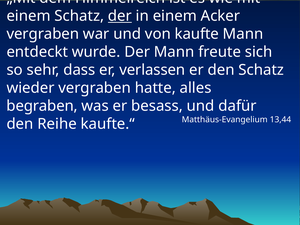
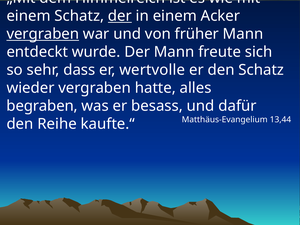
vergraben underline: none -> present (43, 34)
kaufte: kaufte -> früher (197, 34)
verlassen: verlassen -> wertvolle (152, 70)
